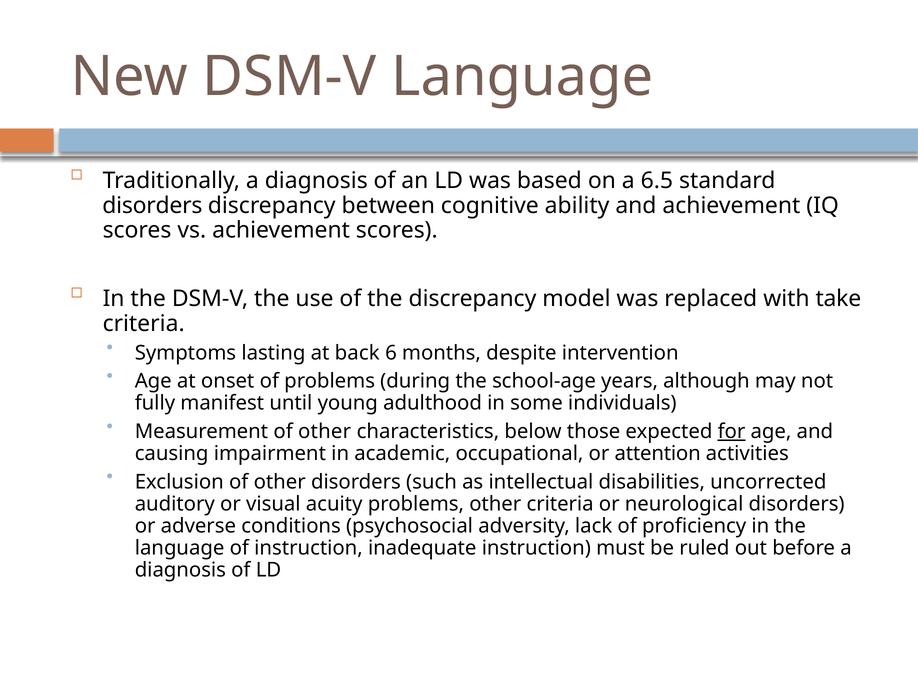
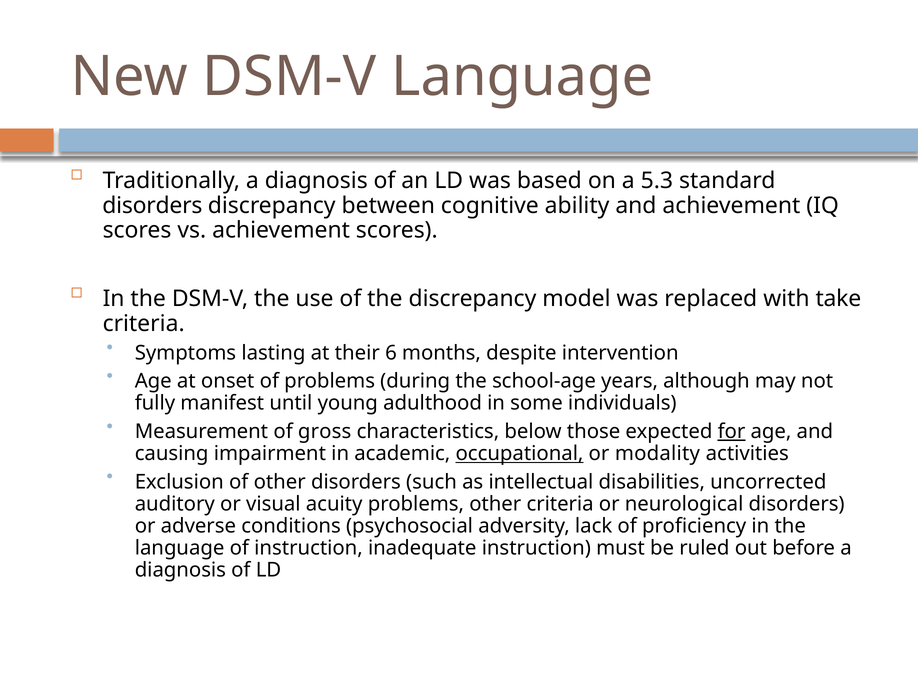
6.5: 6.5 -> 5.3 (657, 181)
back: back -> their (357, 353)
Measurement of other: other -> gross (325, 431)
occupational underline: none -> present (520, 453)
attention: attention -> modality (657, 453)
